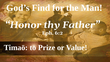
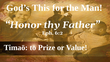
Find: Find -> This (41, 8)
